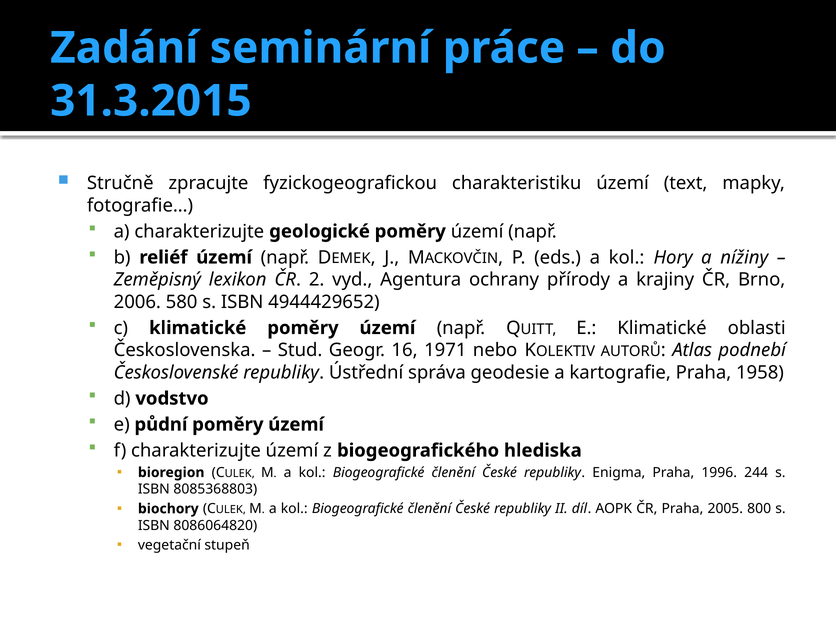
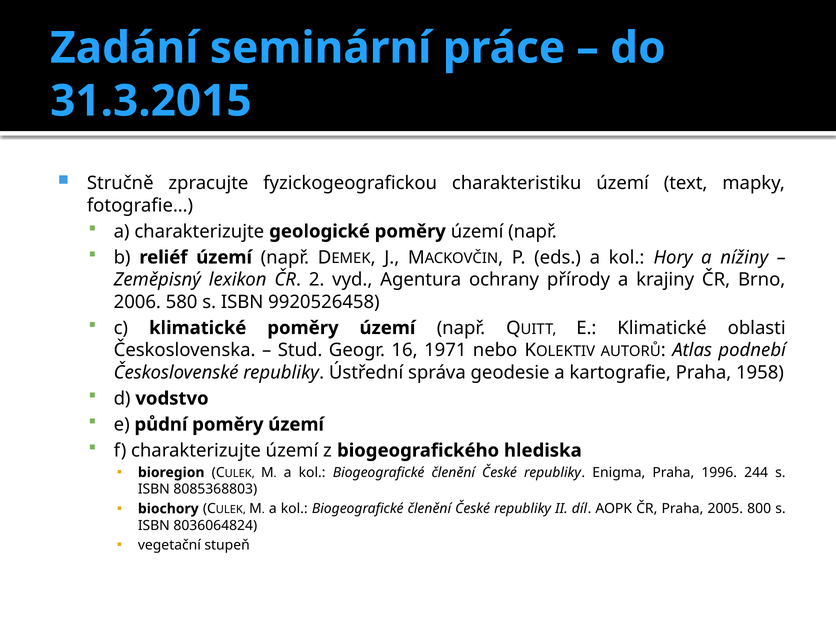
4944429652: 4944429652 -> 9920526458 (324, 302)
8086064820: 8086064820 -> 8036064824 (215, 525)
